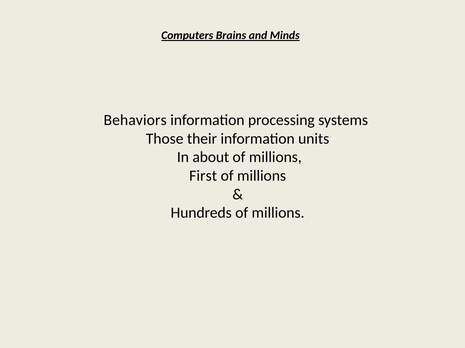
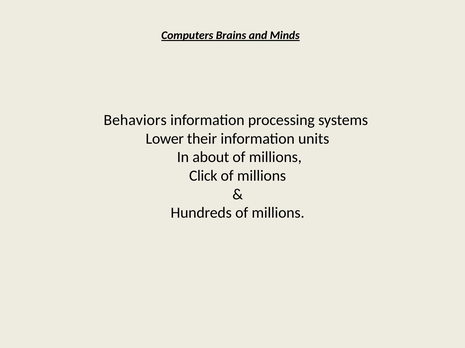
Those: Those -> Lower (165, 139)
First: First -> Click (203, 176)
